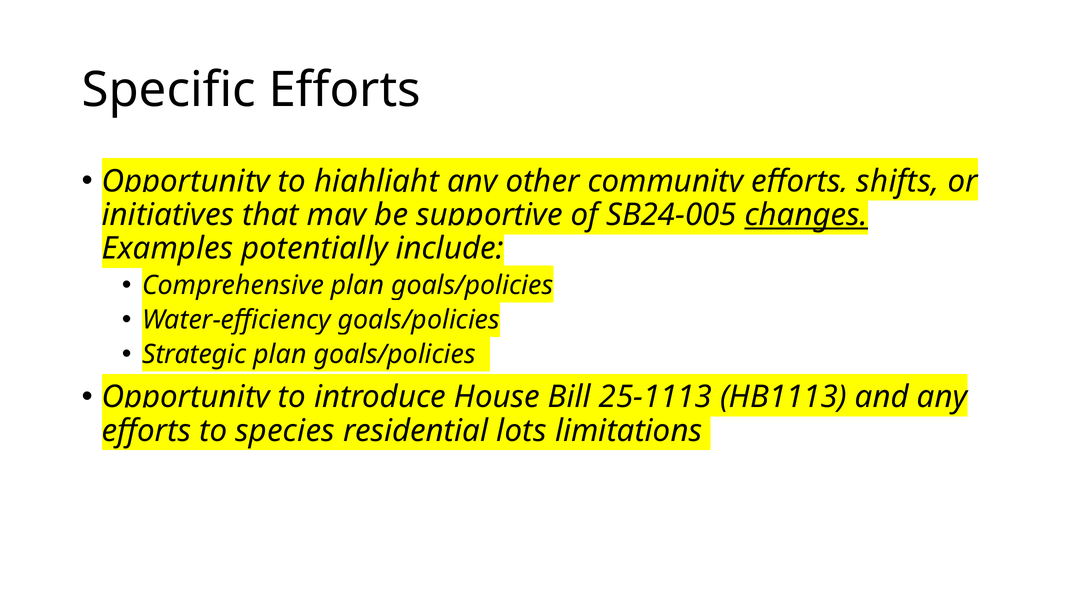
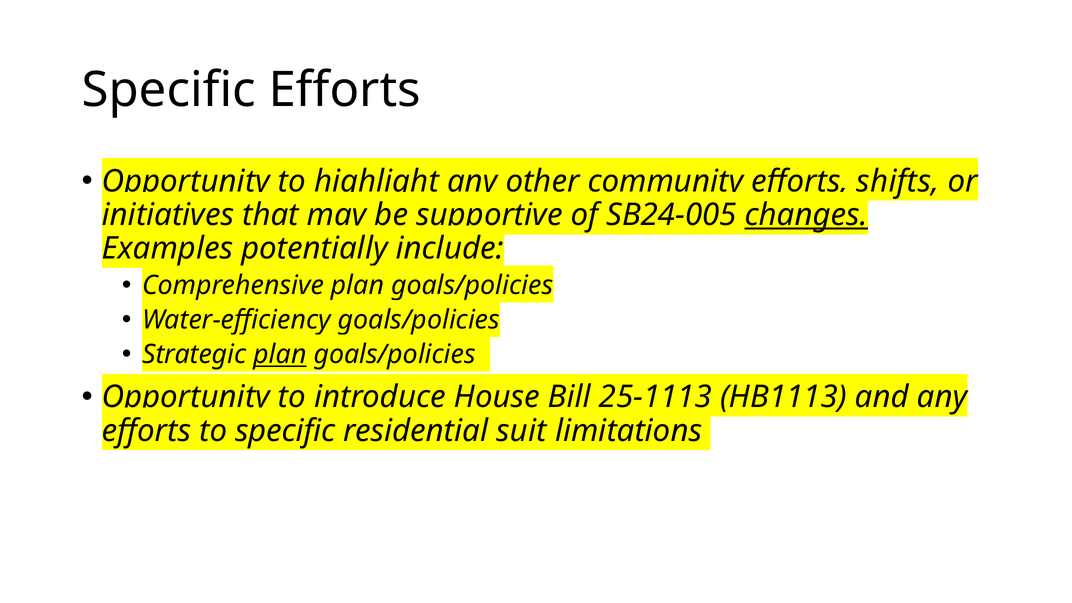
plan underline: none -> present (280, 355)
to species: species -> specific (285, 431)
lots: lots -> suit (521, 431)
